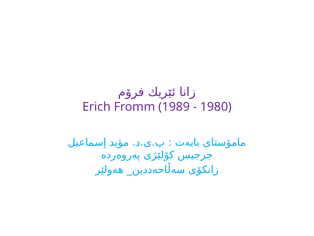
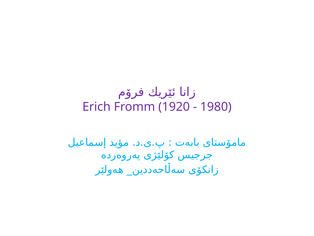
1989: 1989 -> 1920 (174, 107)
